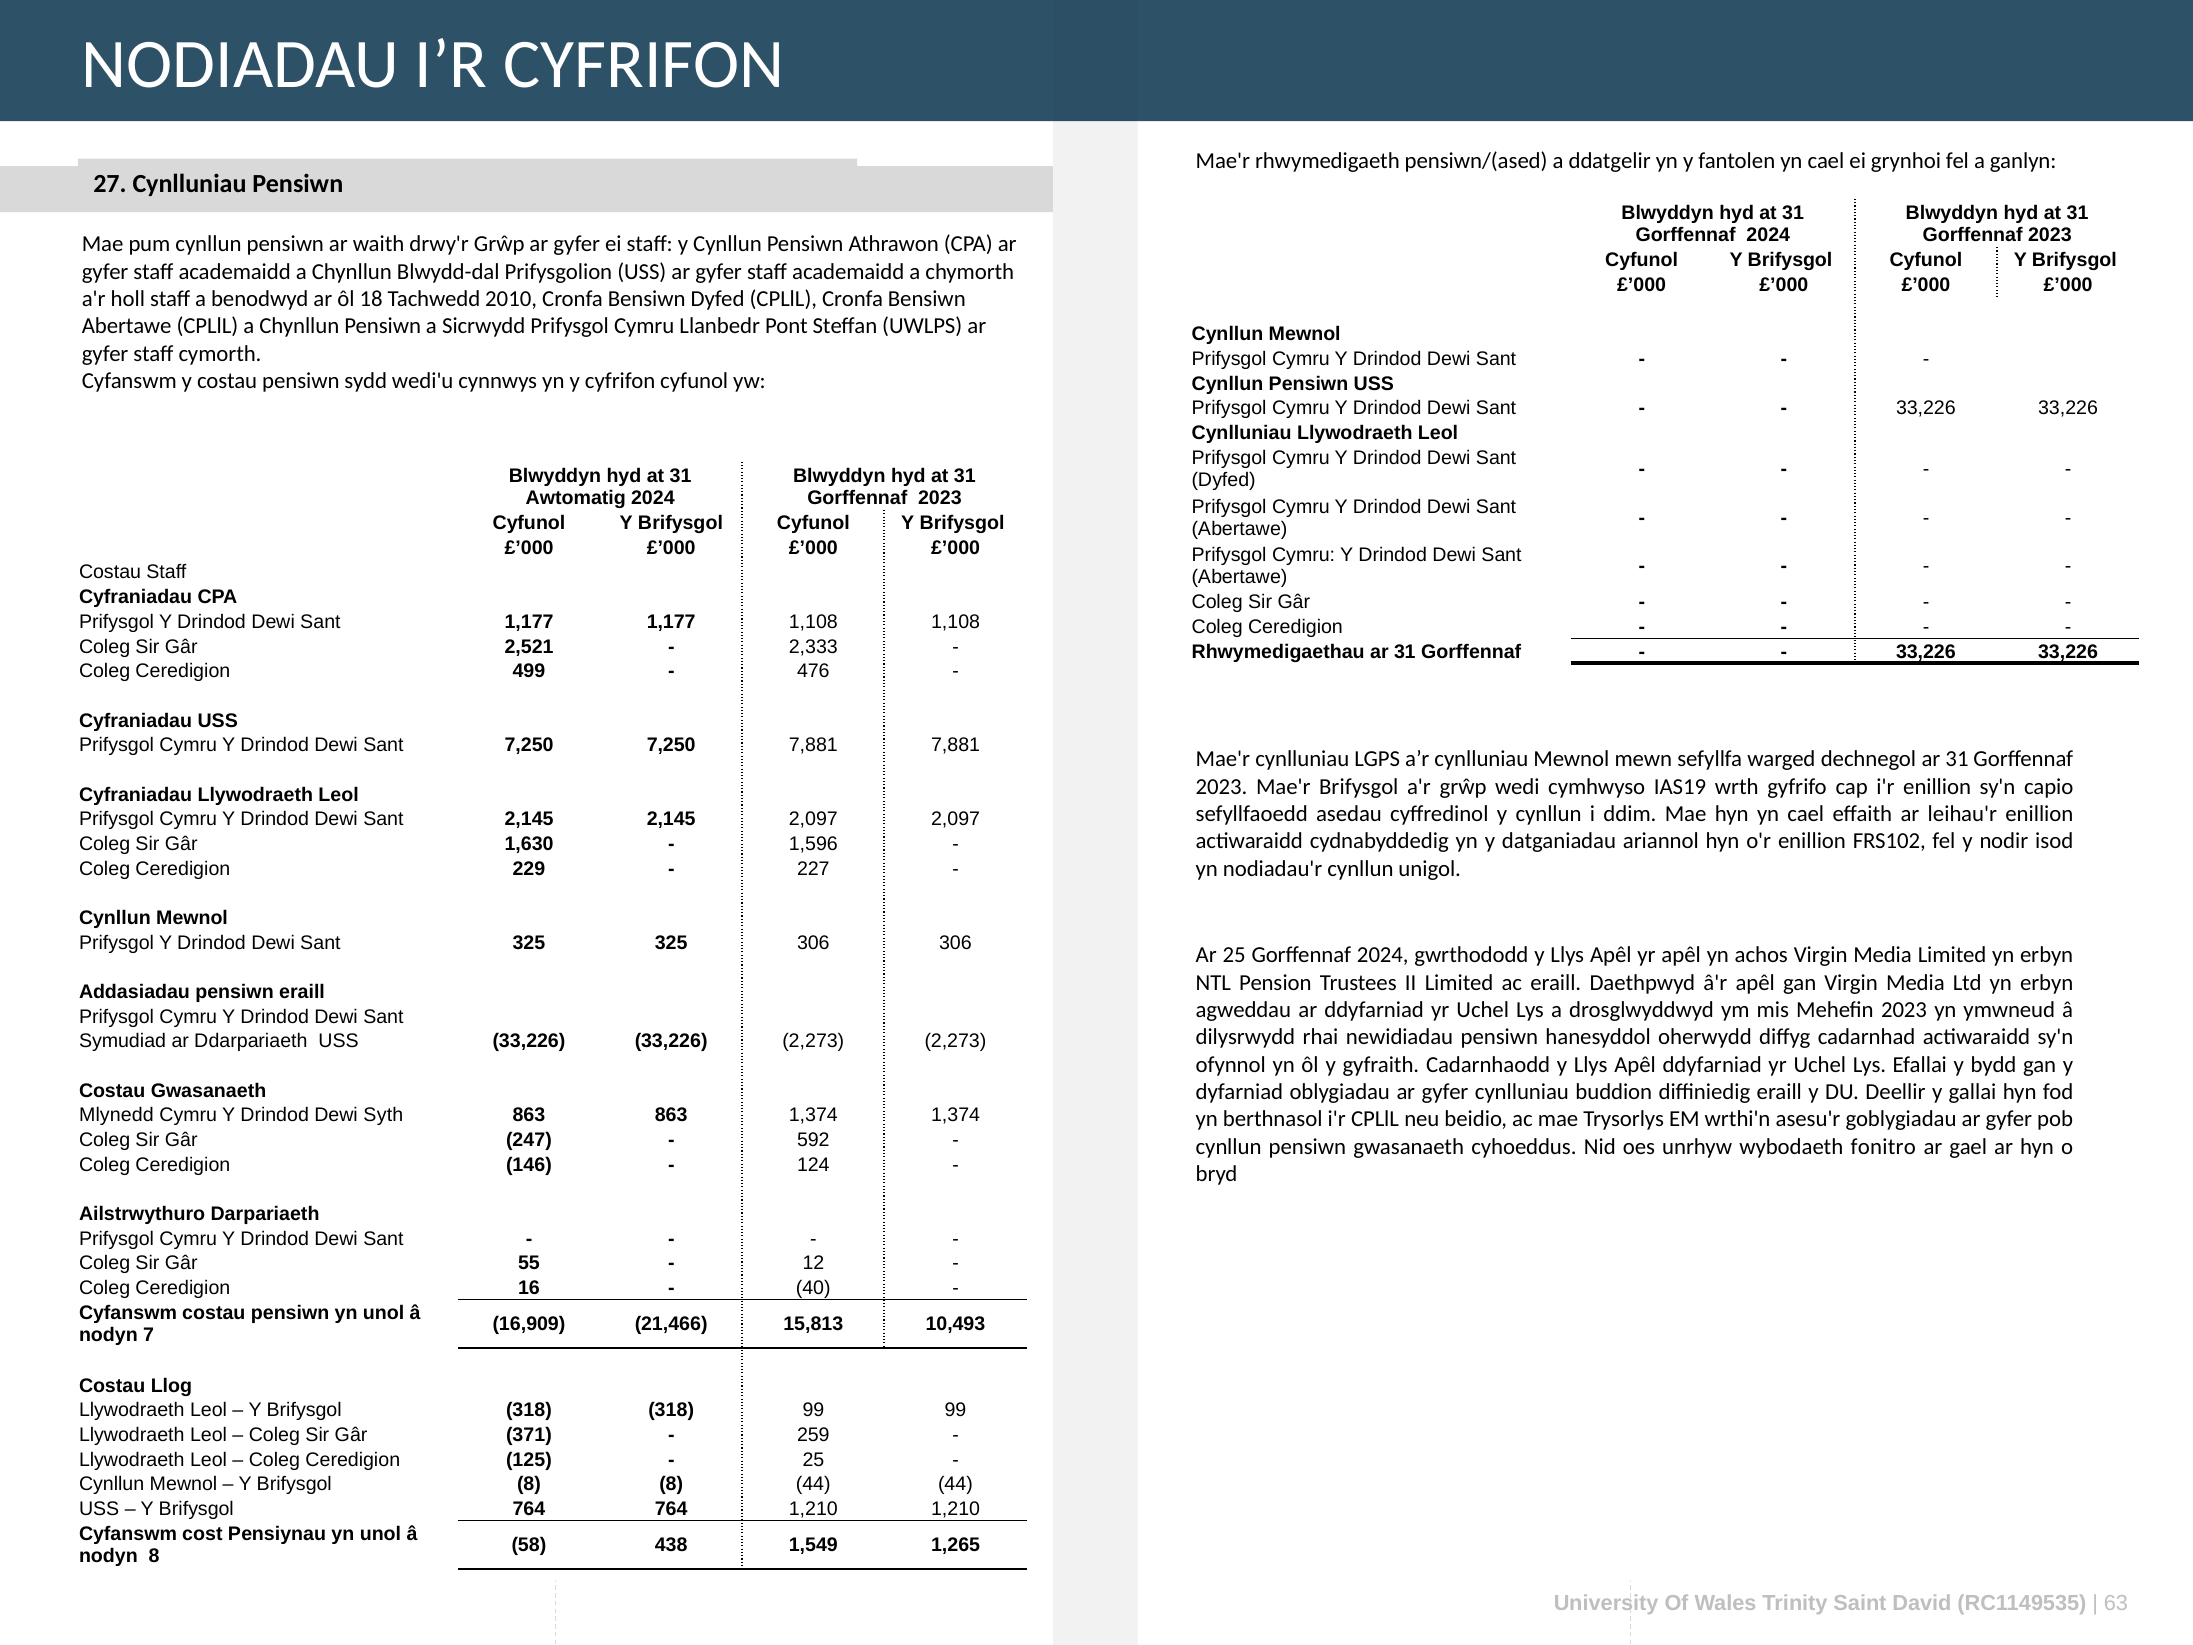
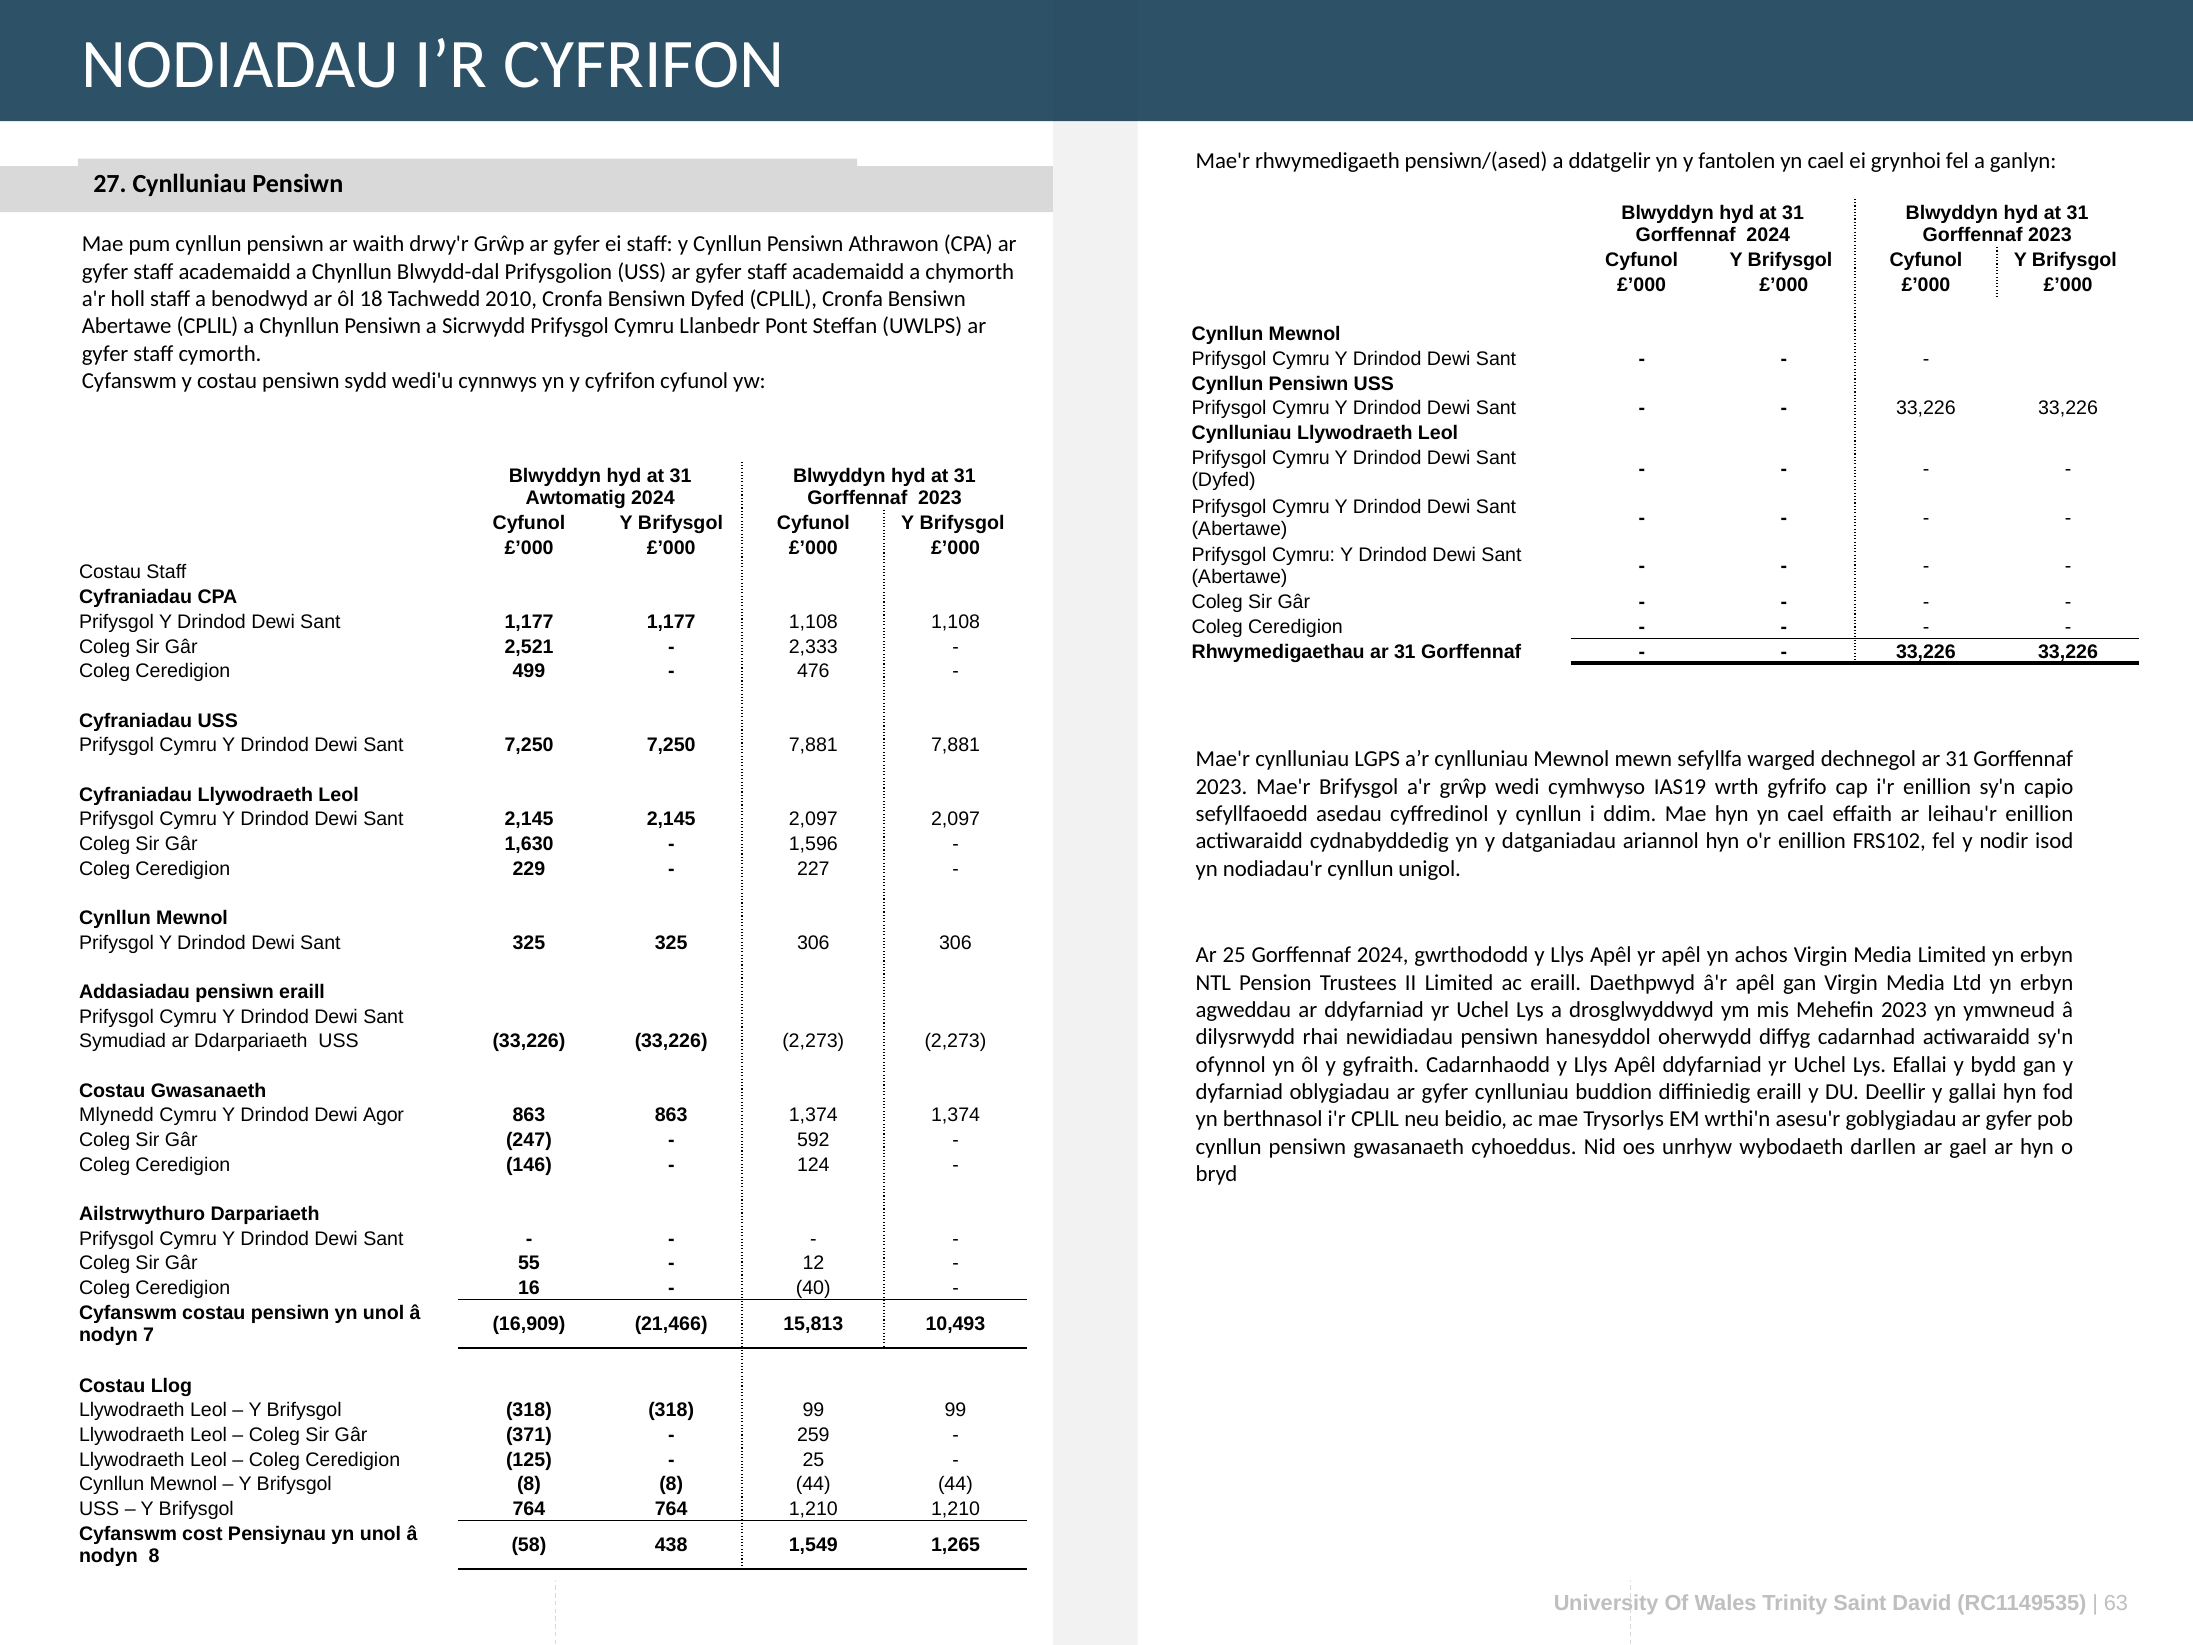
Syth: Syth -> Agor (384, 1115)
fonitro: fonitro -> darllen (1883, 1147)
